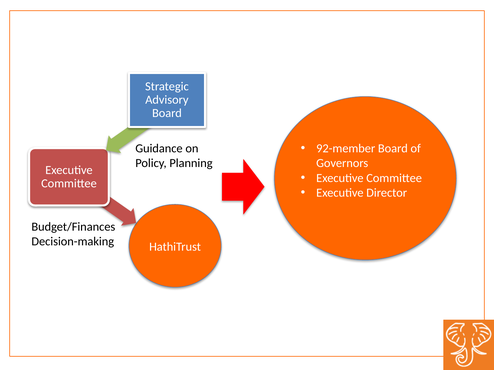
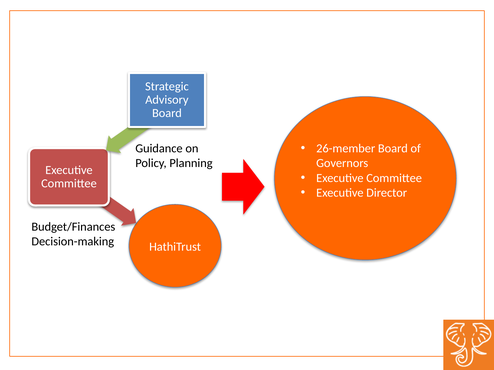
92-member: 92-member -> 26-member (346, 149)
